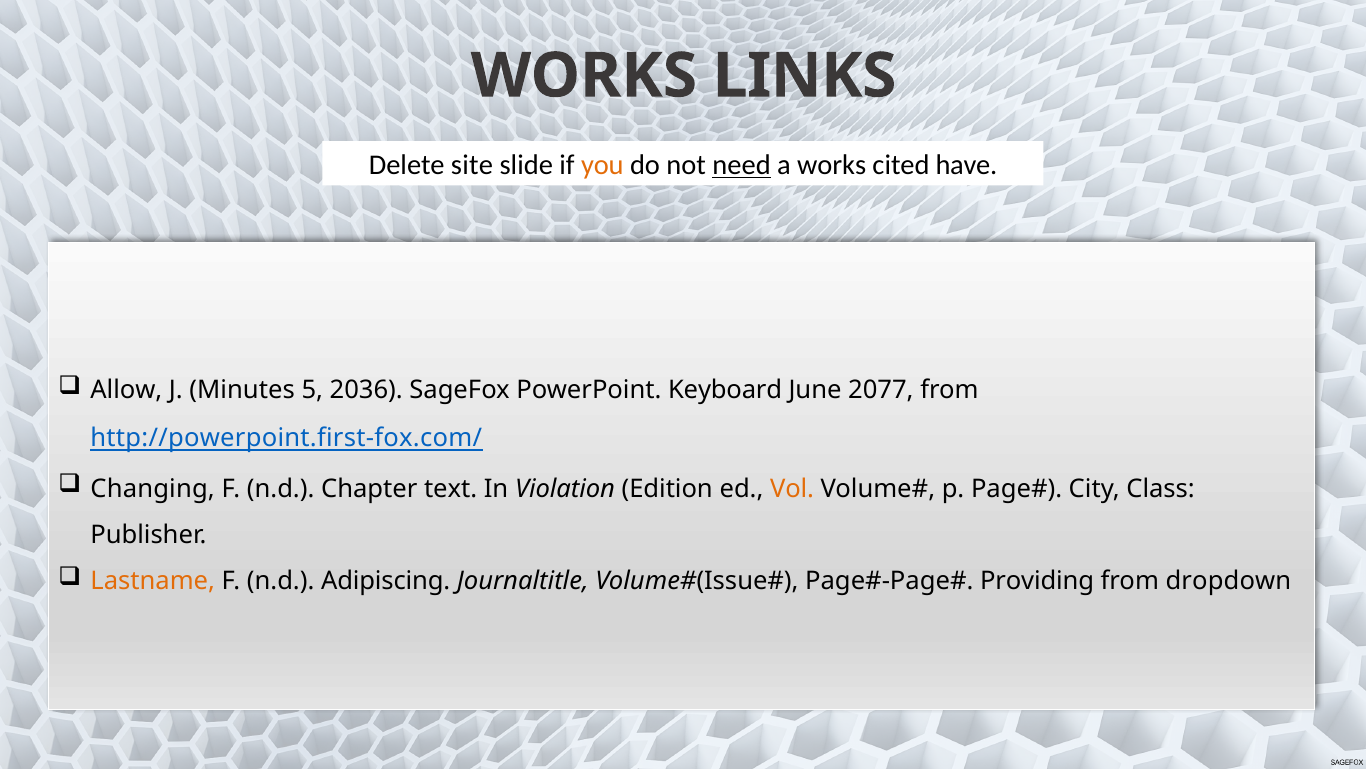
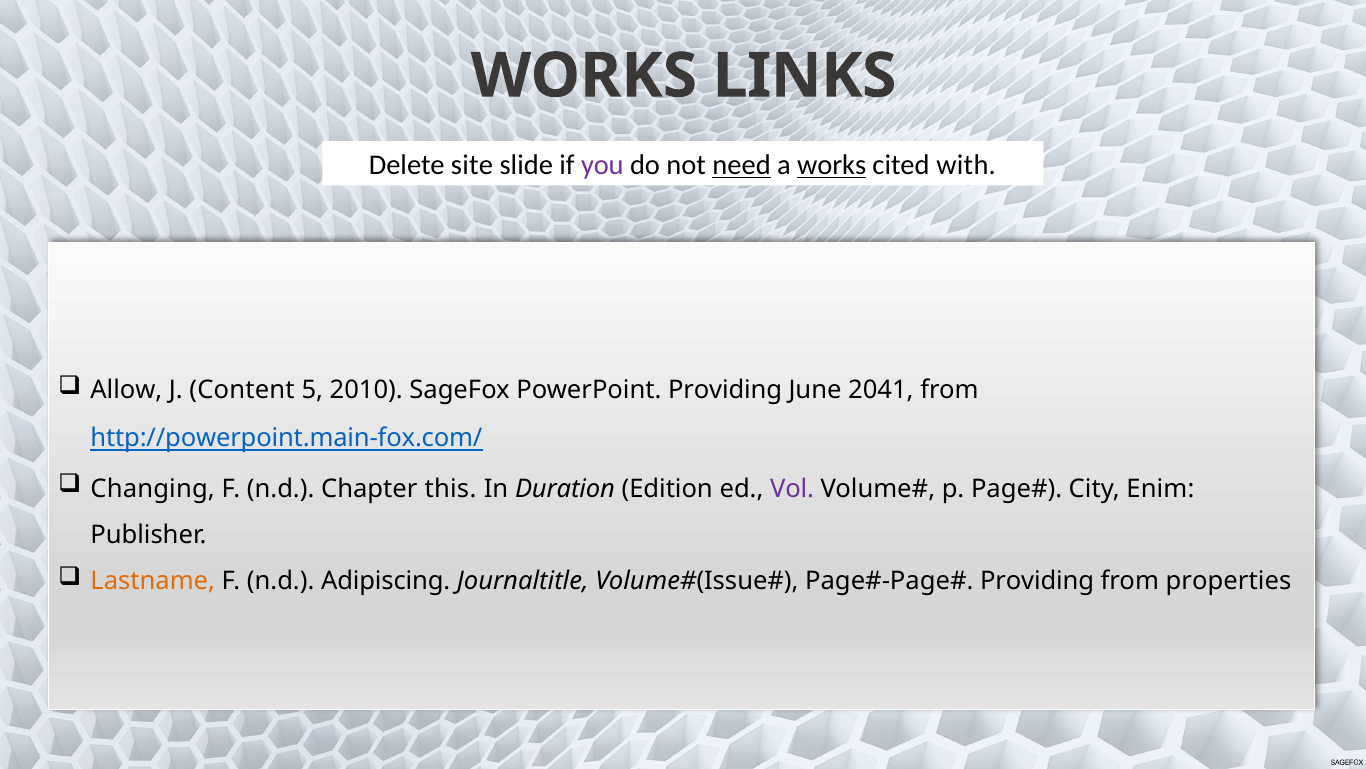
you colour: orange -> purple (602, 165)
works underline: none -> present (832, 165)
have: have -> with (966, 165)
Minutes: Minutes -> Content (242, 390)
2036: 2036 -> 2010 (366, 390)
PowerPoint Keyboard: Keyboard -> Providing (725, 390)
2077: 2077 -> 2041 (881, 390)
http://powerpoint.first-fox.com/: http://powerpoint.first-fox.com/ -> http://powerpoint.main-fox.com/ (286, 438)
text: text -> this (450, 488)
Violation: Violation -> Duration (565, 488)
Vol colour: orange -> purple (792, 488)
Class: Class -> Enim (1160, 488)
dropdown: dropdown -> properties (1228, 580)
